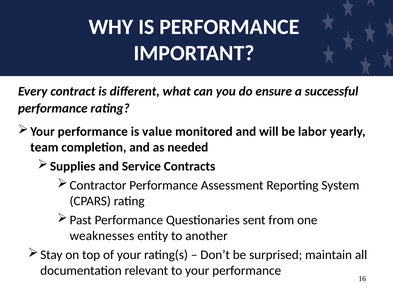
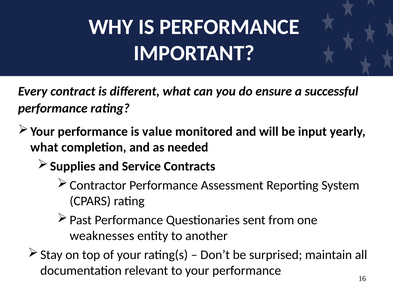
labor: labor -> input (312, 131)
team: team -> what (44, 147)
